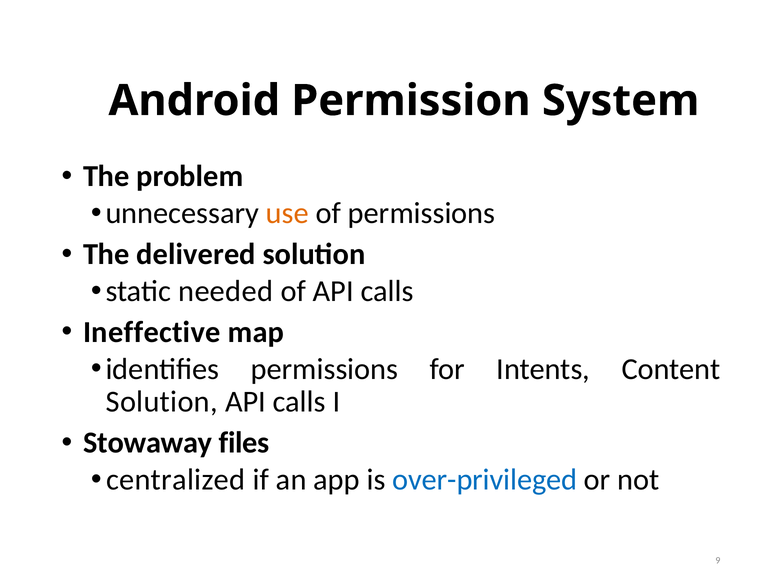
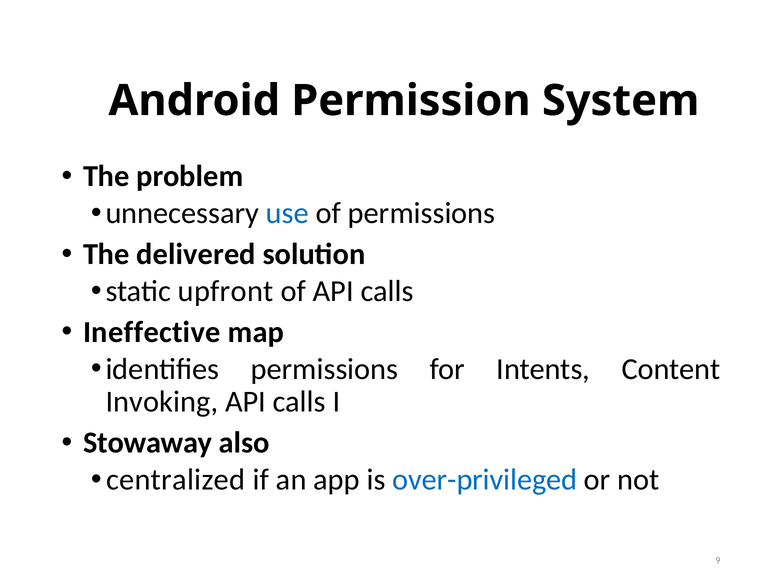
use colour: orange -> blue (287, 213)
needed: needed -> upfront (226, 291)
Solution: Solution -> Invoking (162, 401)
files: files -> also (244, 442)
